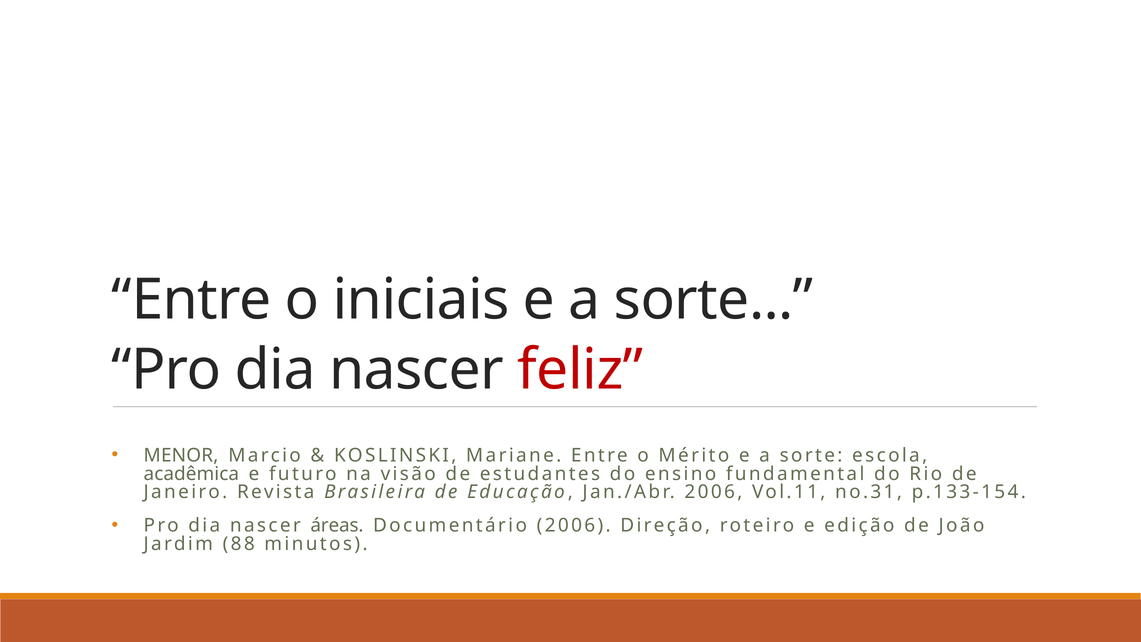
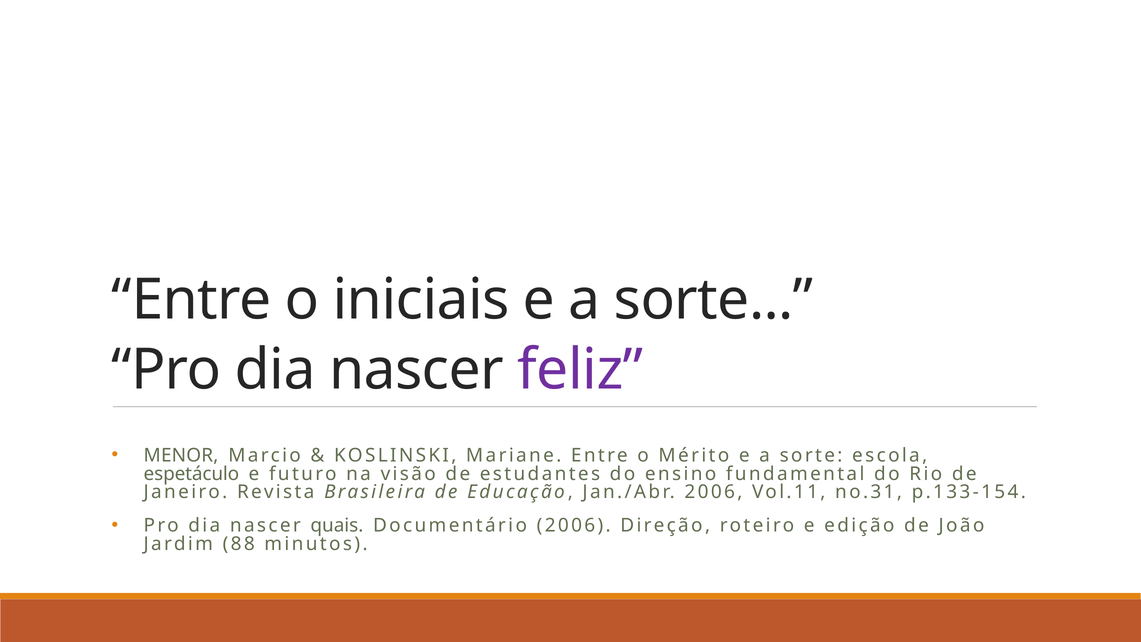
feliz colour: red -> purple (580, 370)
acadêmica: acadêmica -> espetáculo (191, 474)
áreas: áreas -> quais (337, 525)
